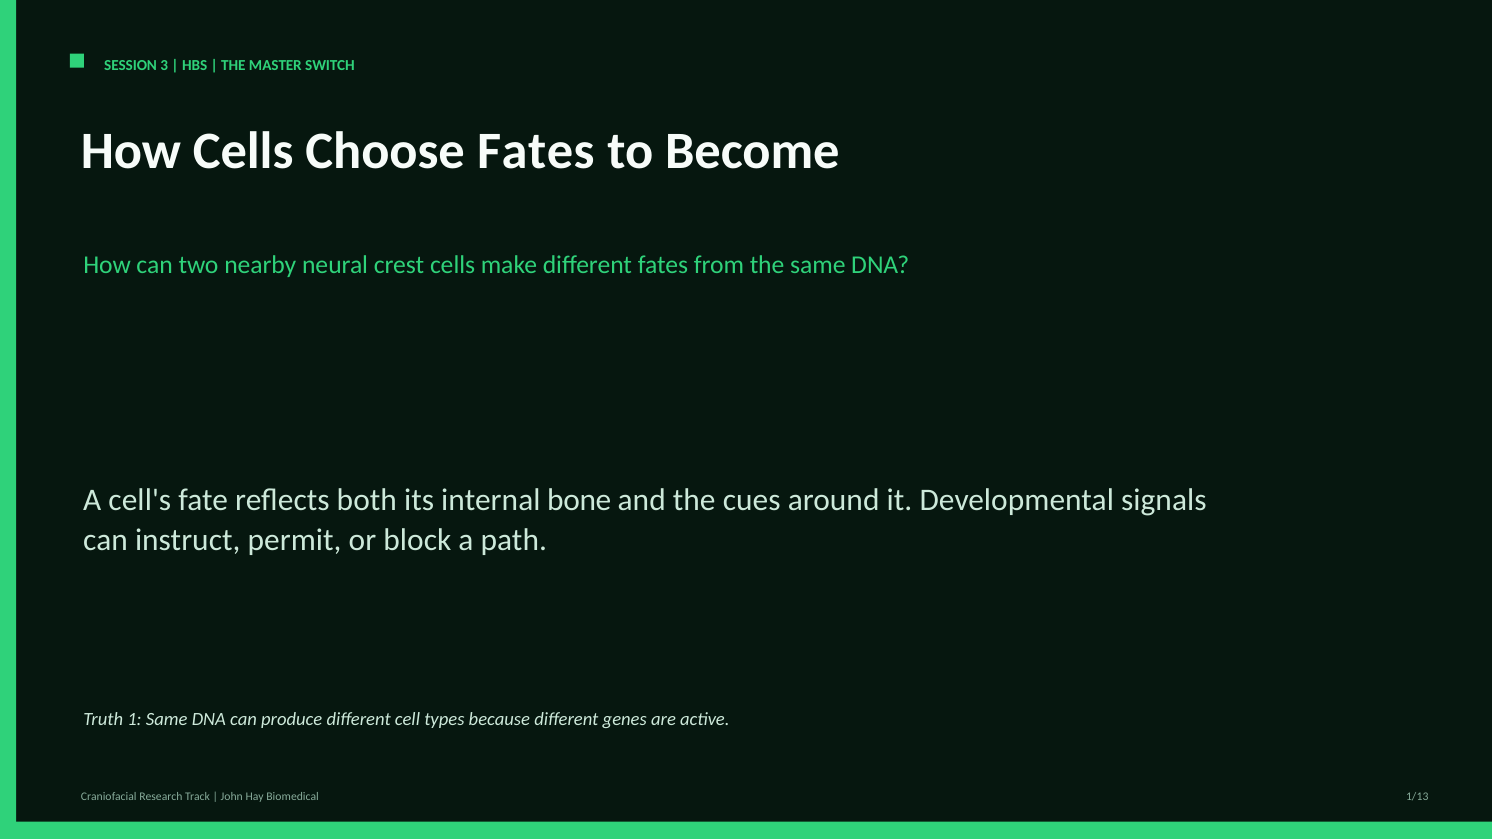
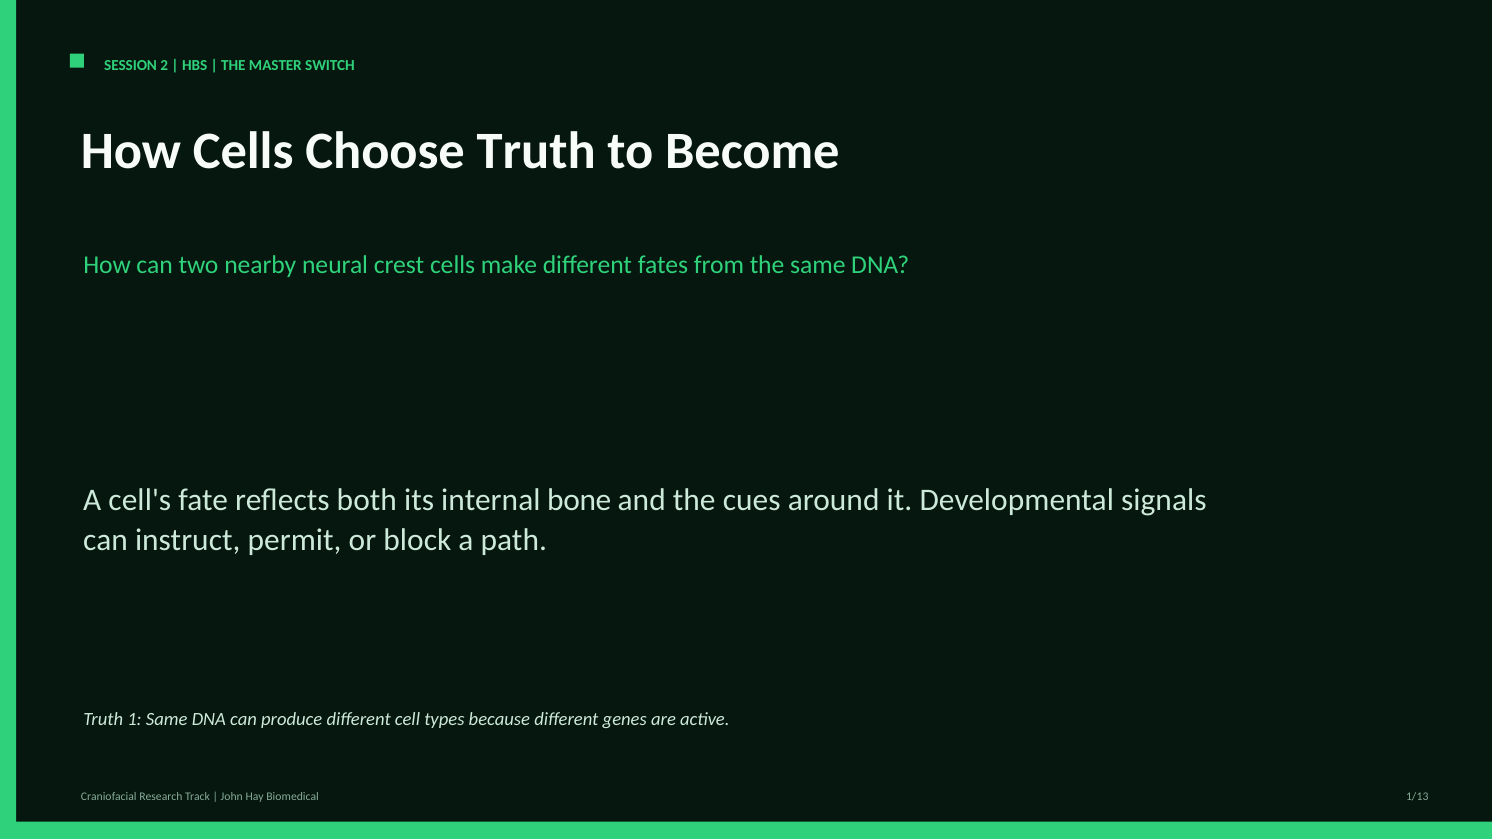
3: 3 -> 2 (164, 66)
Choose Fates: Fates -> Truth (536, 151)
